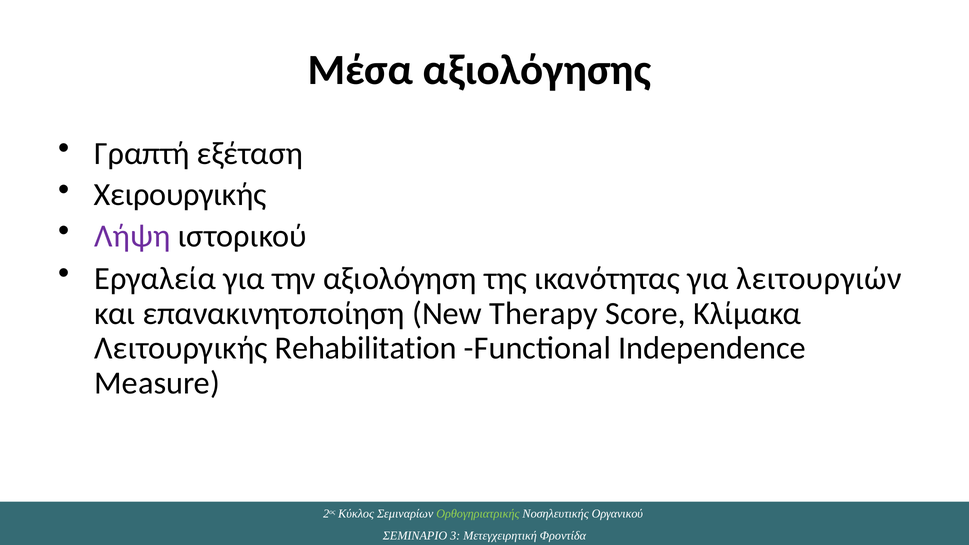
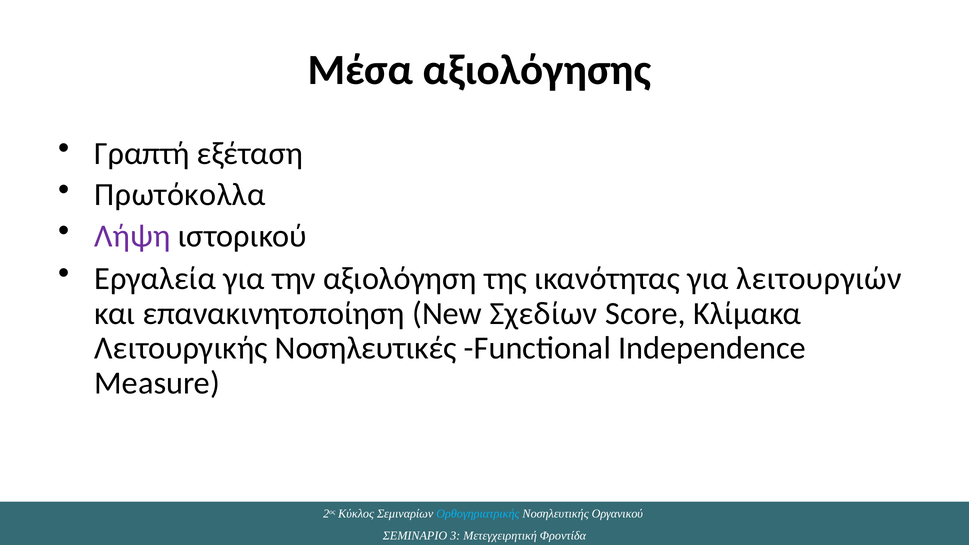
Χειρουργικής: Χειρουργικής -> Πρωτόκολλα (180, 195)
Therapy: Therapy -> Σχεδίων (544, 313)
Rehabilitation: Rehabilitation -> Νοσηλευτικές (366, 348)
Ορθογηριατρικής colour: light green -> light blue (478, 514)
